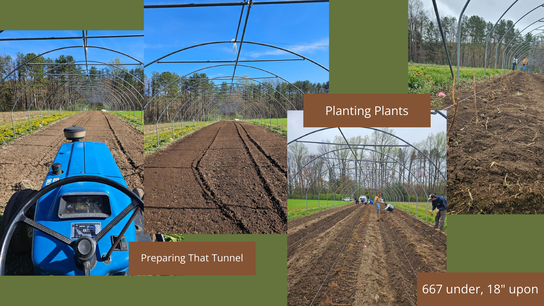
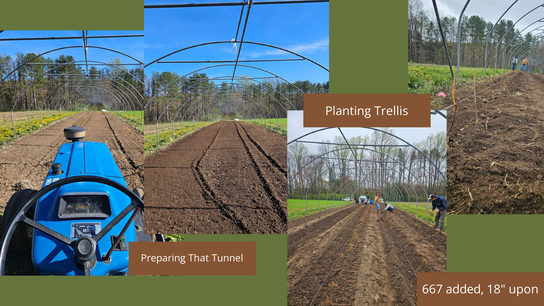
Plants: Plants -> Trellis (391, 111)
under: under -> added (465, 290)
